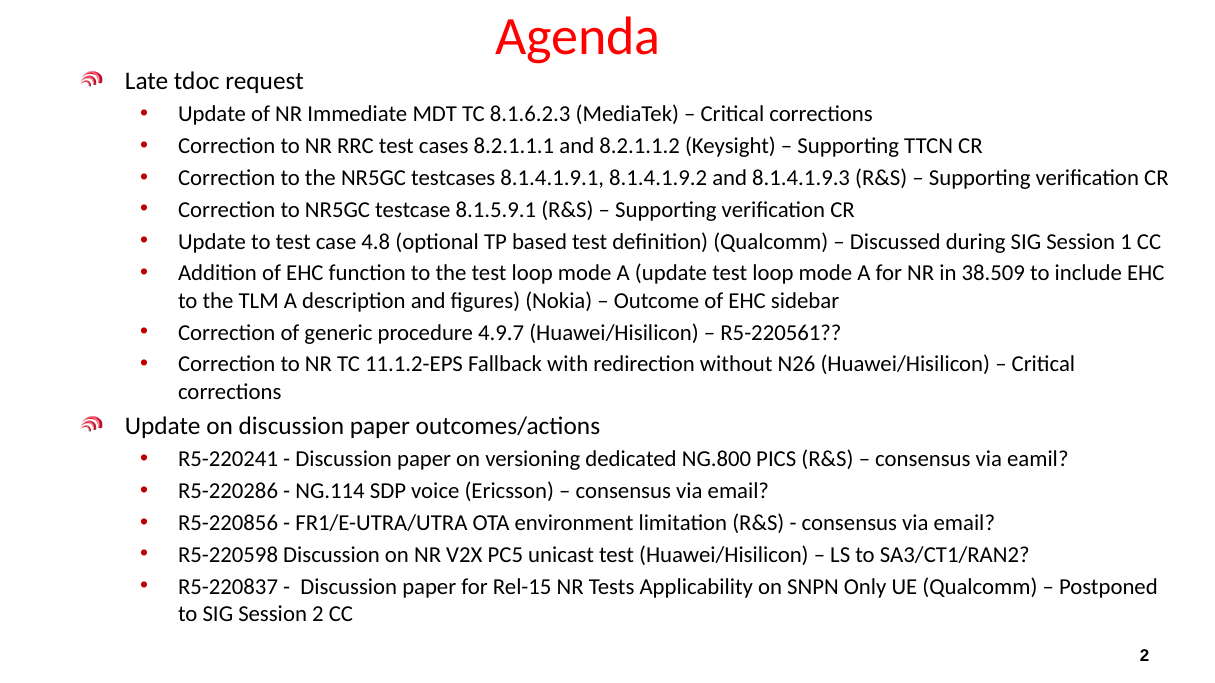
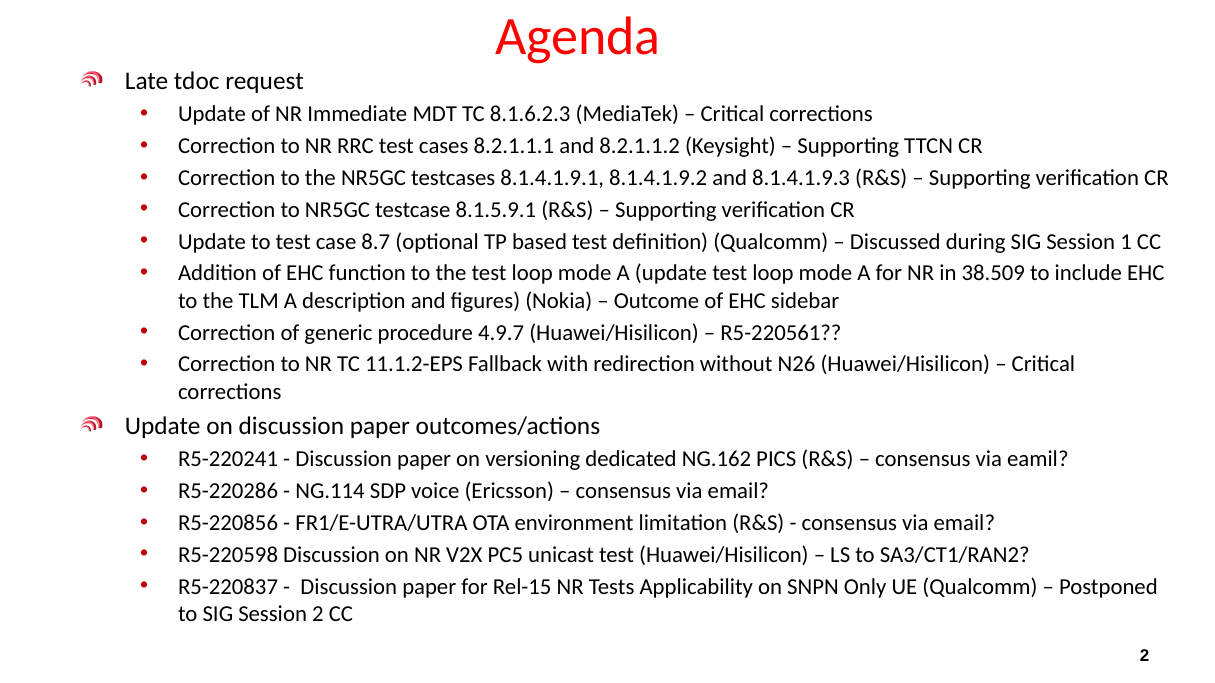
4.8: 4.8 -> 8.7 (376, 242)
NG.800: NG.800 -> NG.162 (716, 459)
